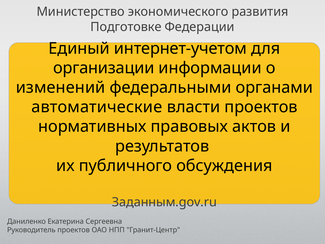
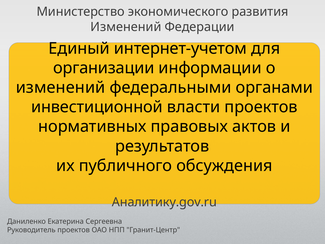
Подготовке: Подготовке -> Изменений (126, 27)
автоматические: автоматические -> инвестиционной (97, 107)
Заданным.gov.ru: Заданным.gov.ru -> Аналитику.gov.ru (164, 202)
